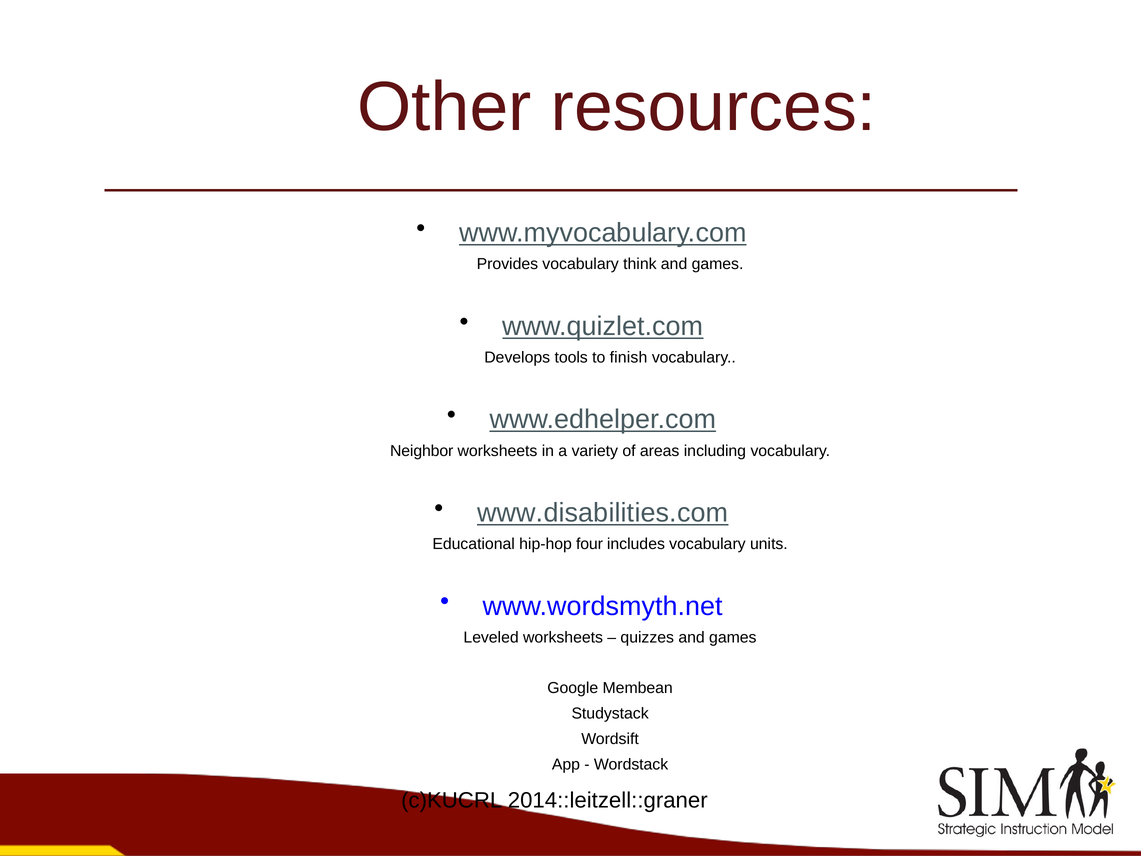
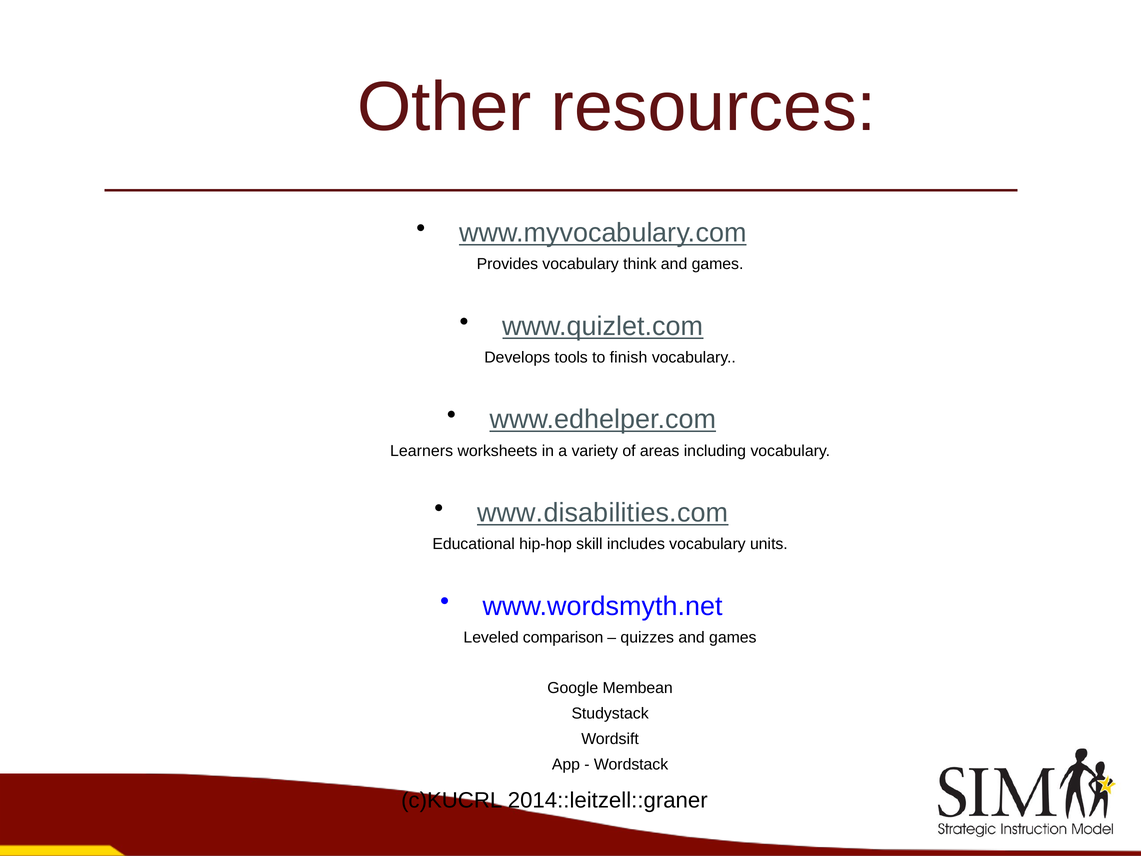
Neighbor: Neighbor -> Learners (422, 451)
four: four -> skill (589, 544)
Leveled worksheets: worksheets -> comparison (563, 637)
